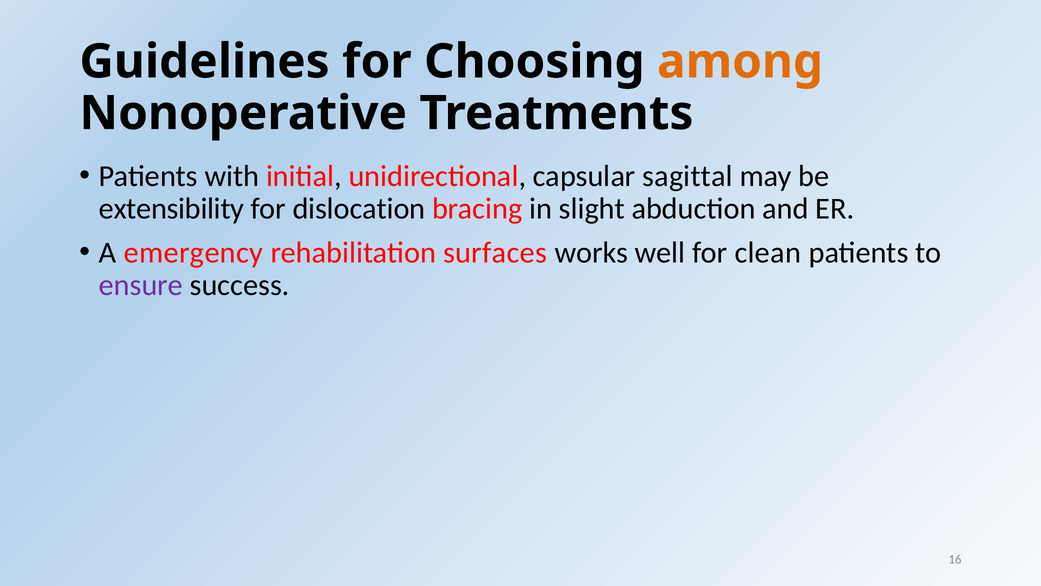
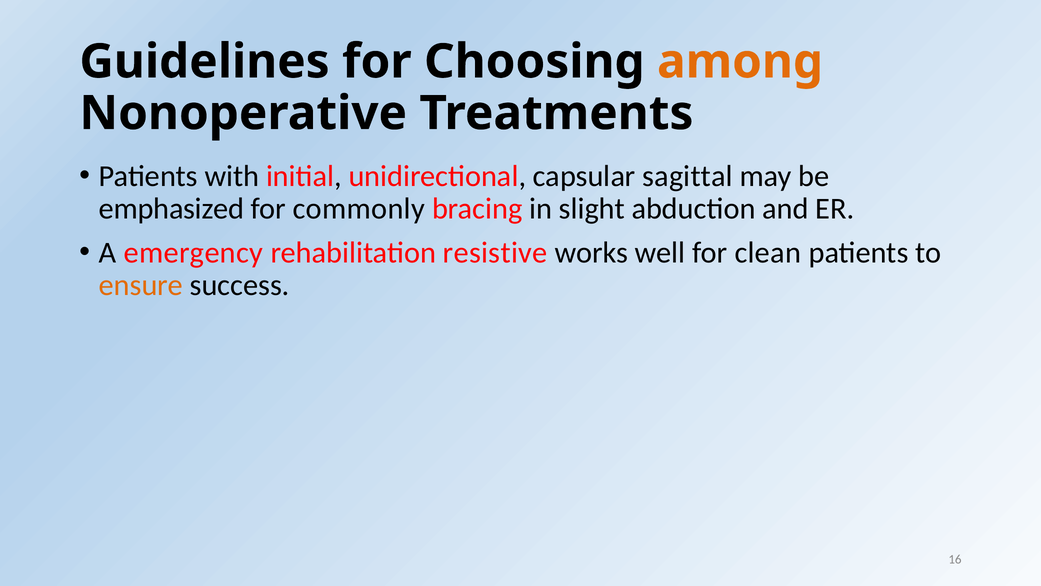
extensibility: extensibility -> emphasized (171, 209)
dislocation: dislocation -> commonly (359, 209)
surfaces: surfaces -> resistive (495, 252)
ensure colour: purple -> orange (141, 285)
